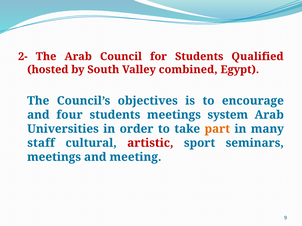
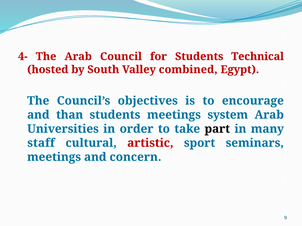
2-: 2- -> 4- (23, 57)
Qualified: Qualified -> Technical (258, 57)
four: four -> than (70, 115)
part colour: orange -> black (217, 129)
meeting: meeting -> concern (135, 157)
